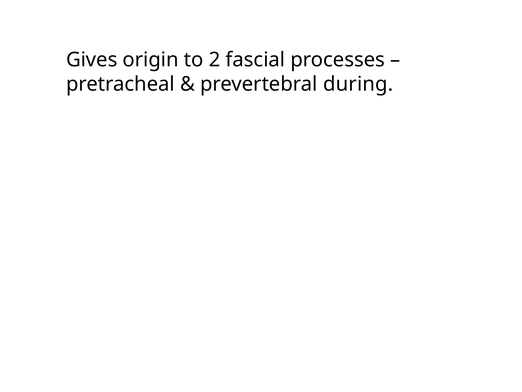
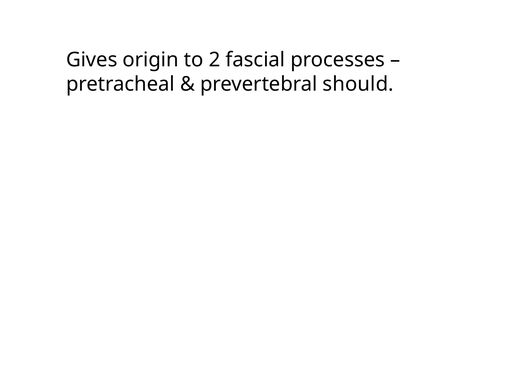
during: during -> should (358, 84)
